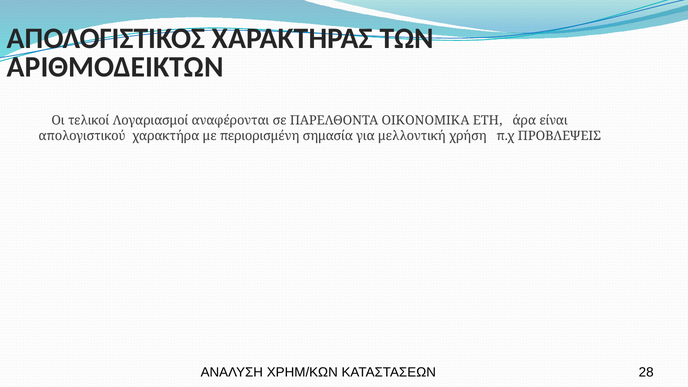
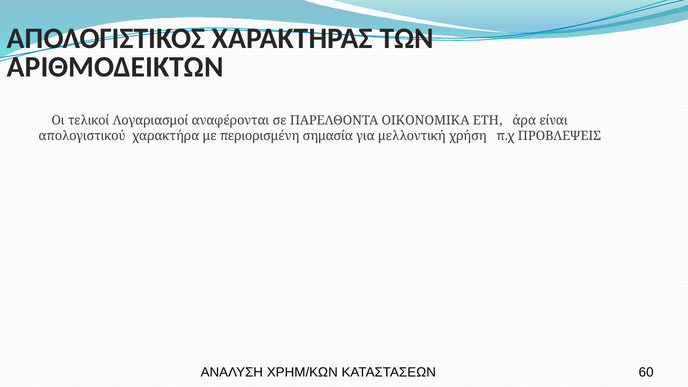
28: 28 -> 60 (646, 372)
